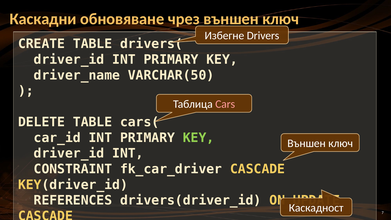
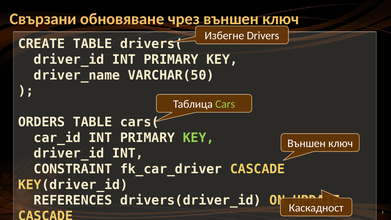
Каскадни: Каскадни -> Свързани (43, 19)
Cars colour: pink -> light green (225, 104)
DELETE: DELETE -> ORDERS (42, 122)
